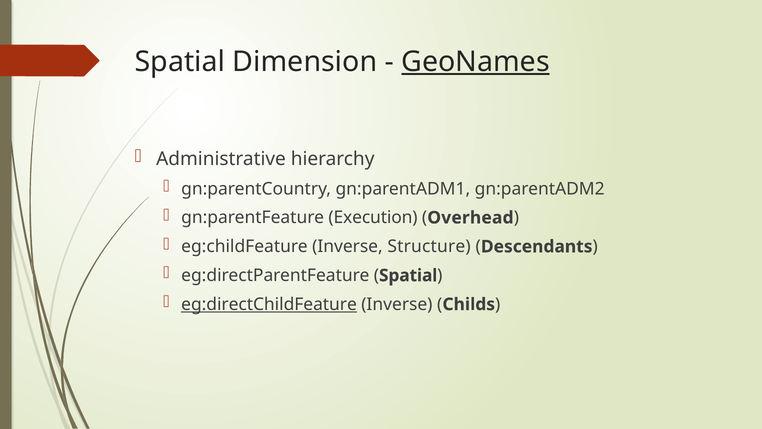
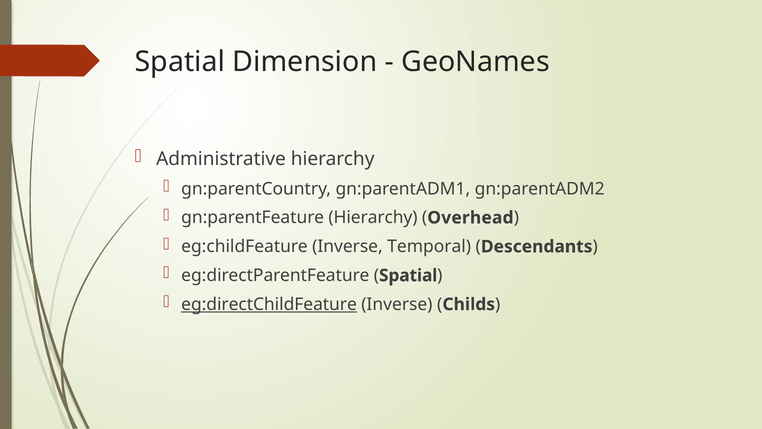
GeoNames underline: present -> none (475, 62)
gn:parentFeature Execution: Execution -> Hierarchy (373, 218)
Structure: Structure -> Temporal (429, 246)
